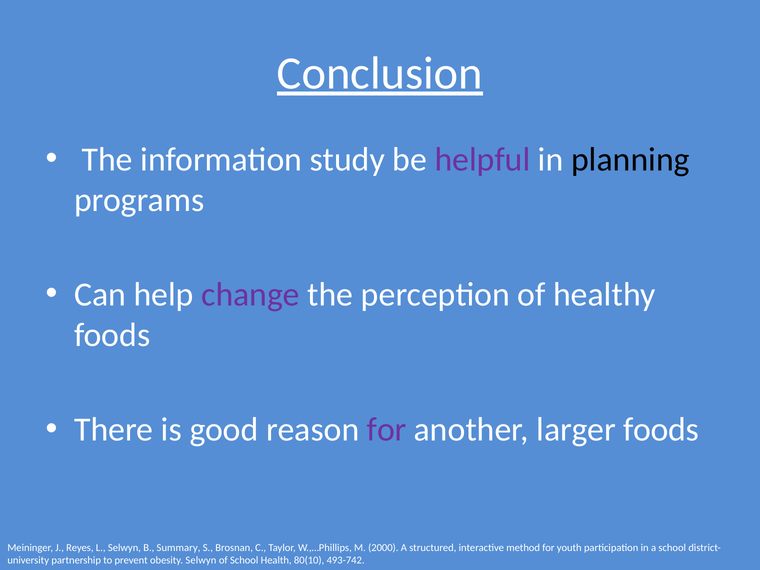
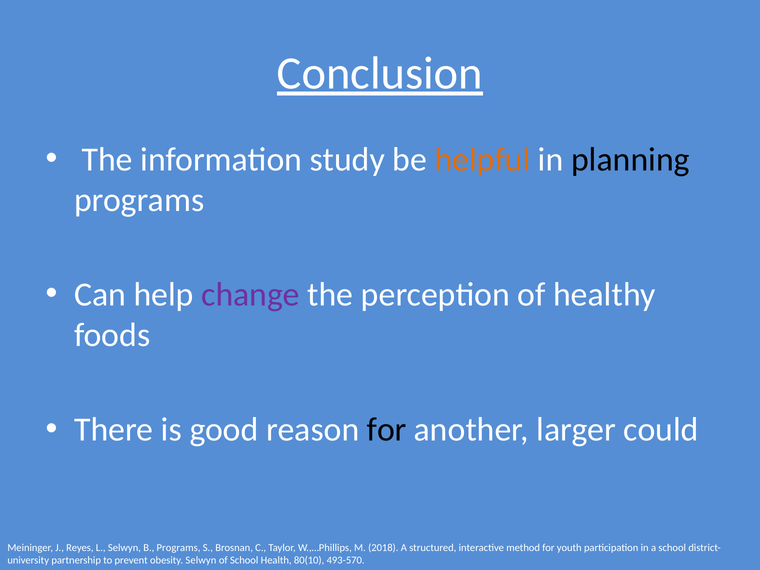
helpful colour: purple -> orange (483, 159)
for colour: purple -> black (387, 430)
larger foods: foods -> could (661, 430)
B Summary: Summary -> Programs (179, 548)
2000: 2000 -> 2018 (383, 548)
493-742: 493-742 -> 493-570 (346, 560)
